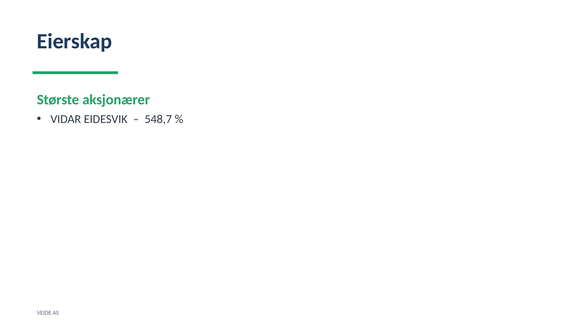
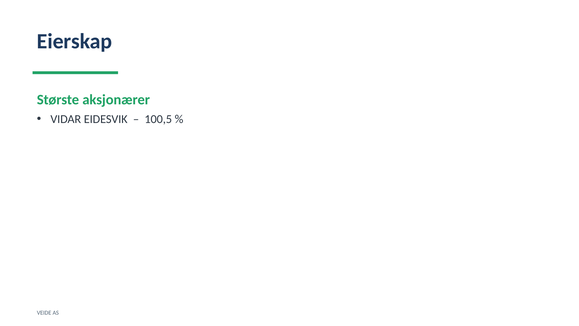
548,7: 548,7 -> 100,5 (158, 119)
